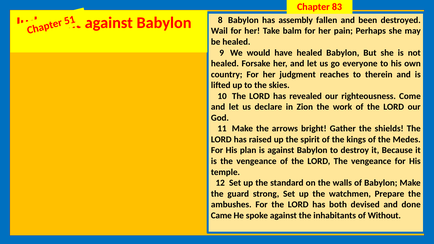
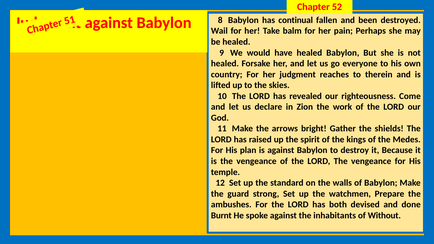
83: 83 -> 52 (337, 7)
assembly: assembly -> continual (296, 20)
Came: Came -> Burnt (221, 216)
